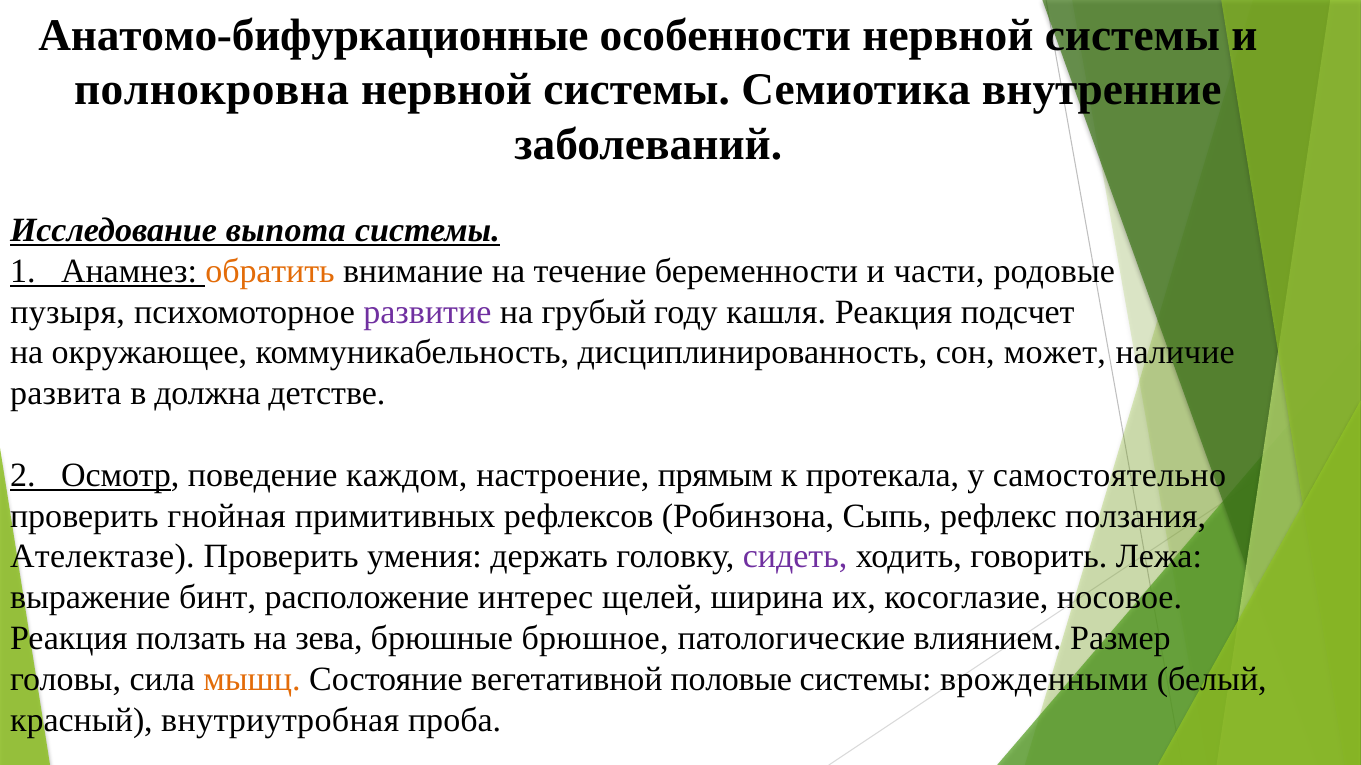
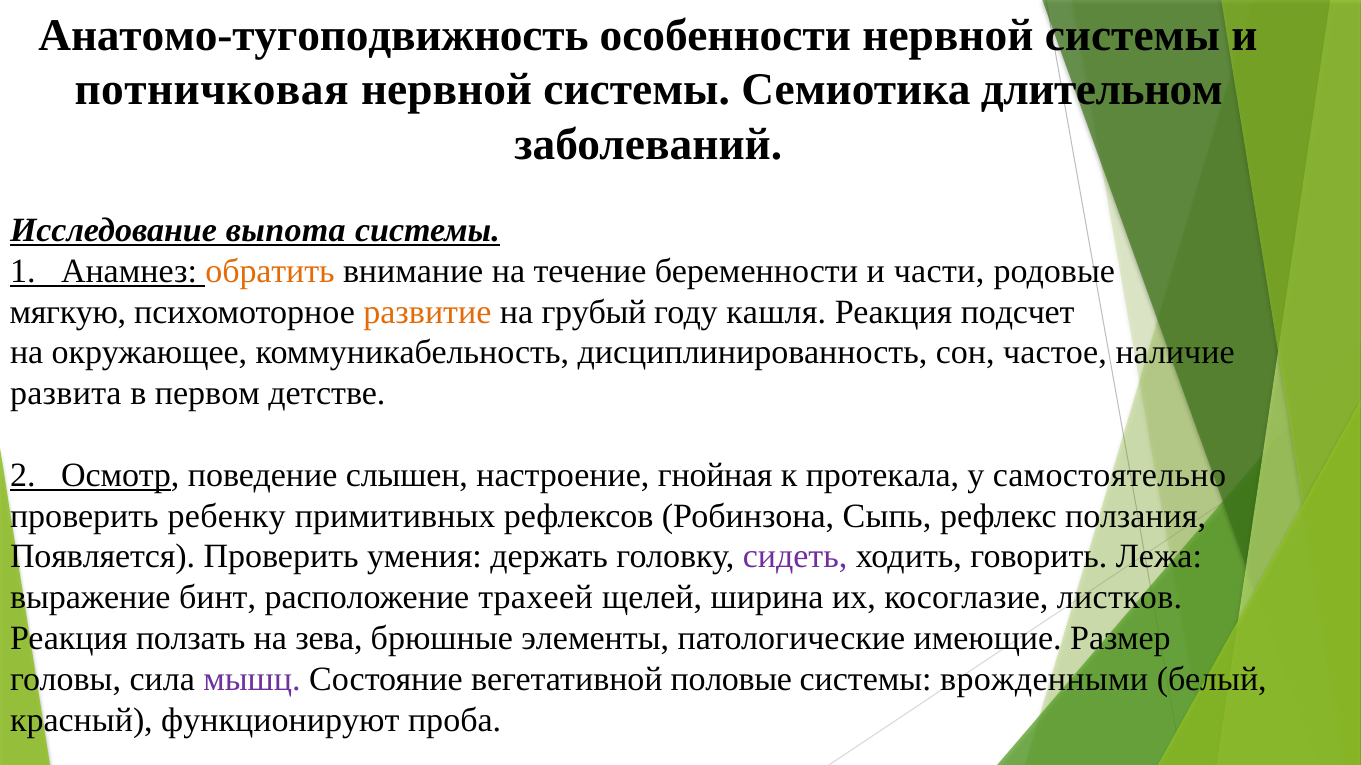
Анатомо-бифуркационные: Анатомо-бифуркационные -> Анатомо-тугоподвижность (313, 35)
полнокровна: полнокровна -> потничковая (212, 90)
внутренние: внутренние -> длительном (1102, 90)
пузыря: пузыря -> мягкую (68, 312)
развитие colour: purple -> orange (427, 312)
может: может -> частое (1055, 353)
должна: должна -> первом (207, 394)
каждом: каждом -> слышен (407, 475)
прямым: прямым -> гнойная (715, 475)
гнойная: гнойная -> ребенку (227, 516)
Ателектазе: Ателектазе -> Появляется (103, 557)
интерес: интерес -> трахеей (536, 598)
носовое: носовое -> листков (1120, 598)
брюшное: брюшное -> элементы (595, 639)
влиянием: влиянием -> имеющие (988, 639)
мышц colour: orange -> purple (252, 680)
внутриутробная: внутриутробная -> функционируют (280, 720)
